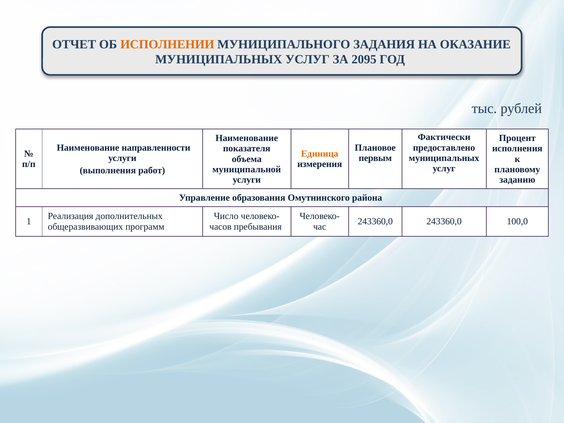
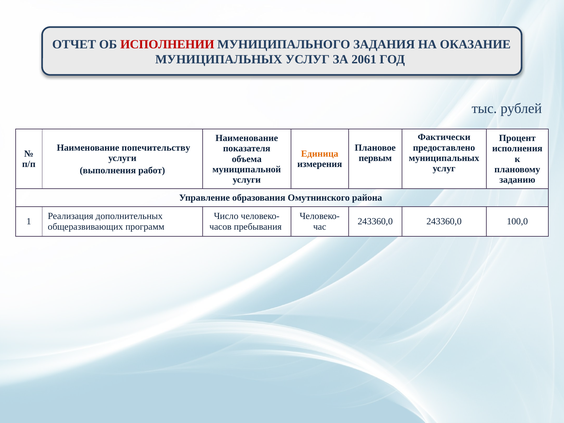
ИСПОЛНЕНИИ colour: orange -> red (167, 44)
2095: 2095 -> 2061 (364, 59)
направленности: направленности -> попечительству (156, 148)
